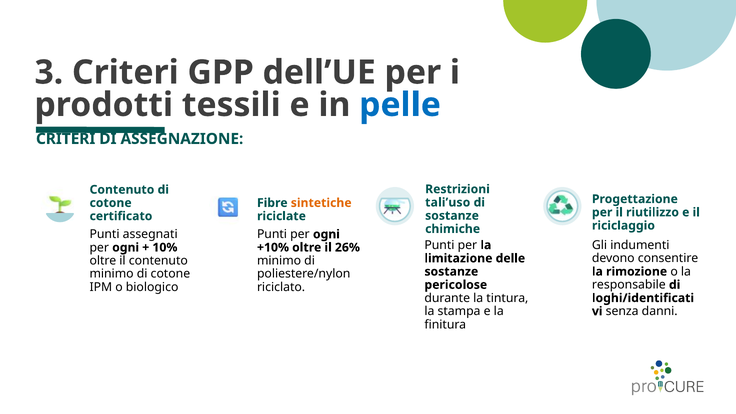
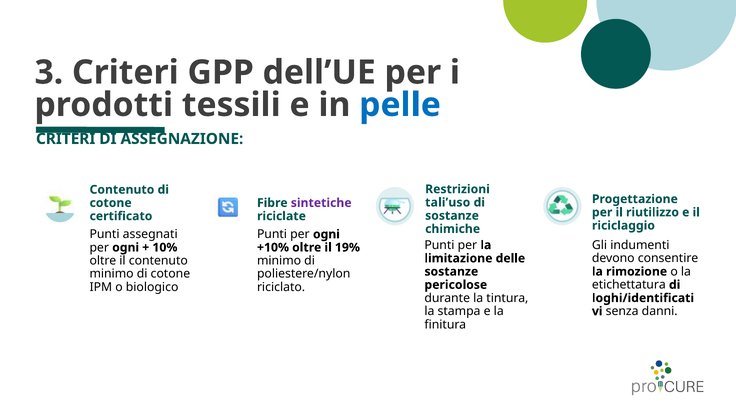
sintetiche colour: orange -> purple (321, 203)
26%: 26% -> 19% (347, 247)
responsabile: responsabile -> etichettatura (629, 285)
